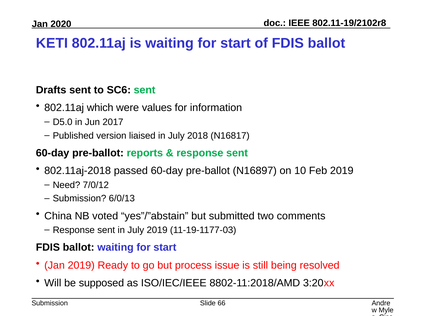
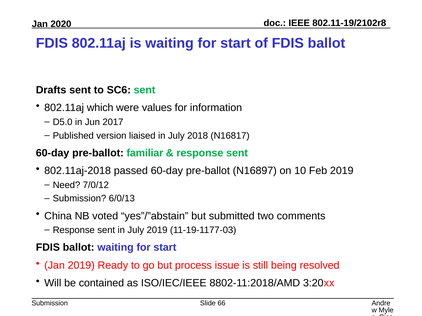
KETI: KETI -> FDIS (52, 43)
reports: reports -> familiar (145, 153)
supposed: supposed -> contained (101, 284)
